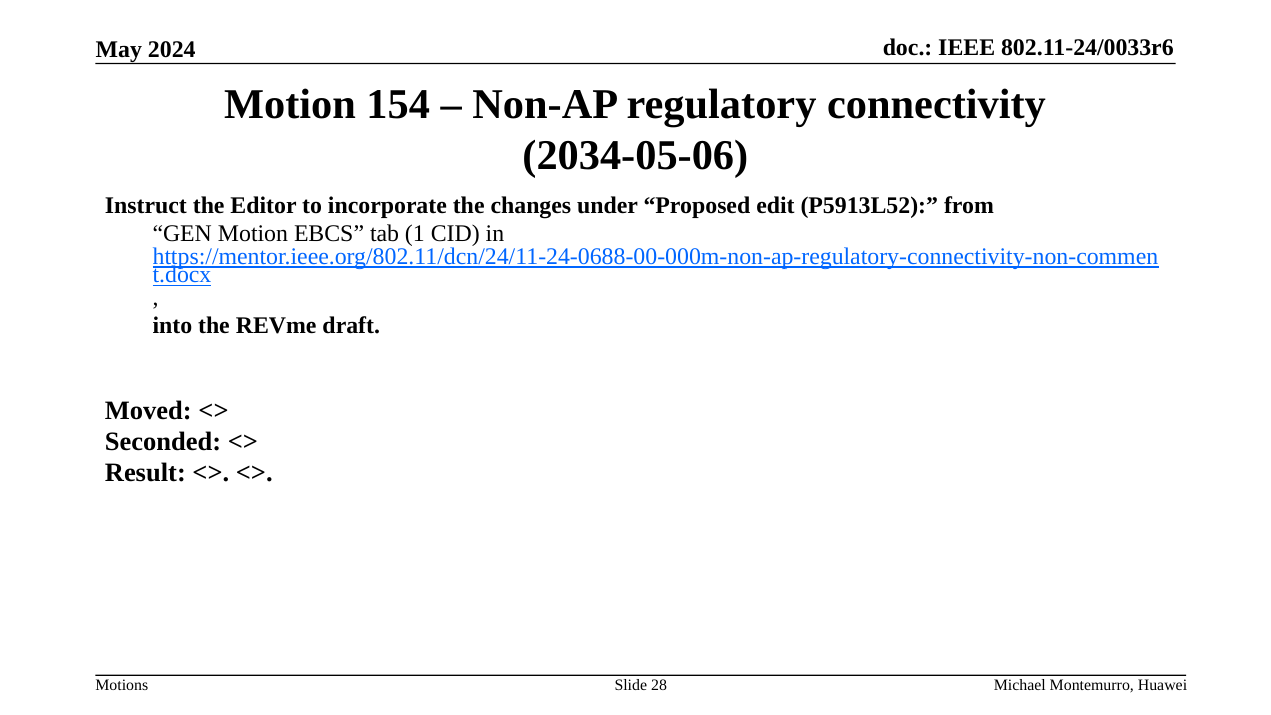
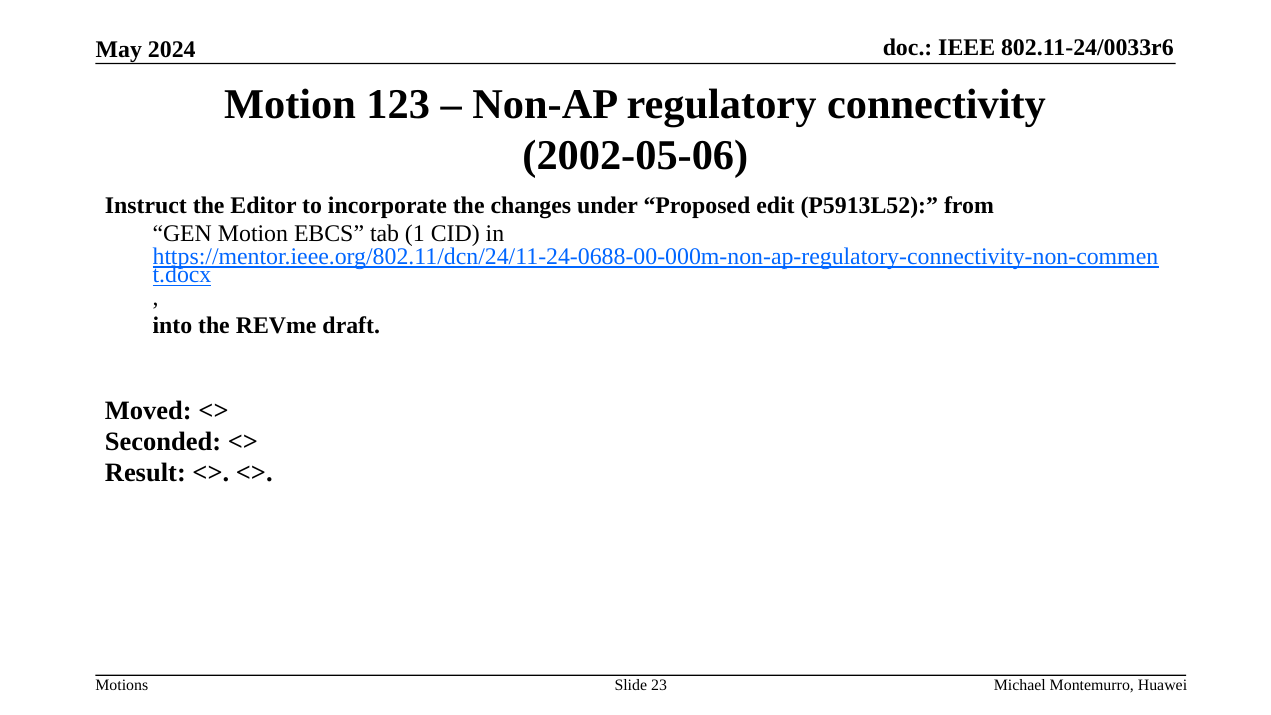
154: 154 -> 123 (398, 105)
2034-05-06: 2034-05-06 -> 2002-05-06 (635, 155)
28: 28 -> 23 (659, 686)
